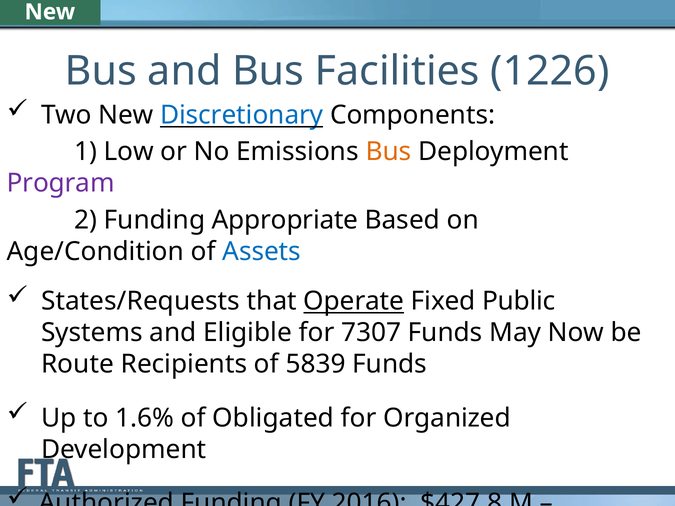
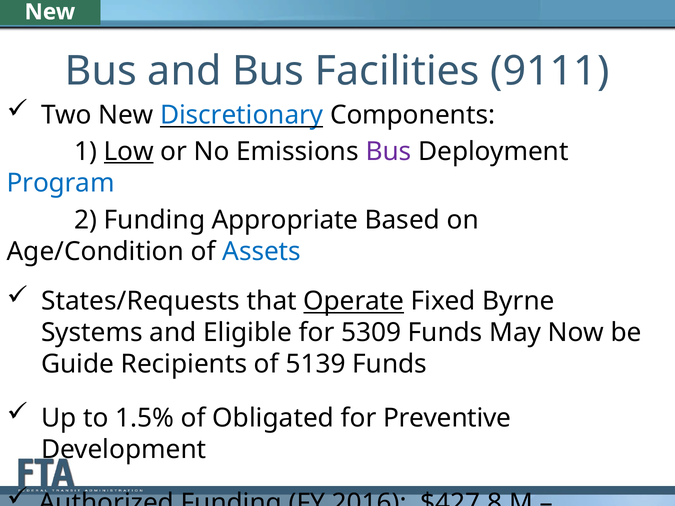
1226: 1226 -> 9111 (550, 71)
Low underline: none -> present (129, 152)
Bus colour: orange -> purple (388, 152)
Program colour: purple -> blue (61, 183)
Public: Public -> Byrne (518, 301)
7307: 7307 -> 5309 (371, 333)
Route: Route -> Guide (78, 364)
5839: 5839 -> 5139 (316, 364)
1.6%: 1.6% -> 1.5% (145, 418)
Organized: Organized -> Preventive (447, 418)
